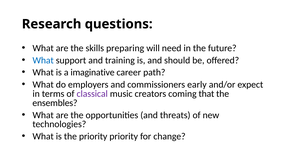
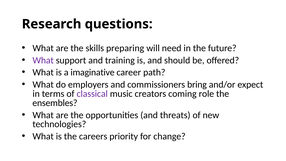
What colour: blue -> purple (43, 60)
early: early -> bring (197, 85)
that: that -> role (206, 94)
the priority: priority -> careers (93, 136)
